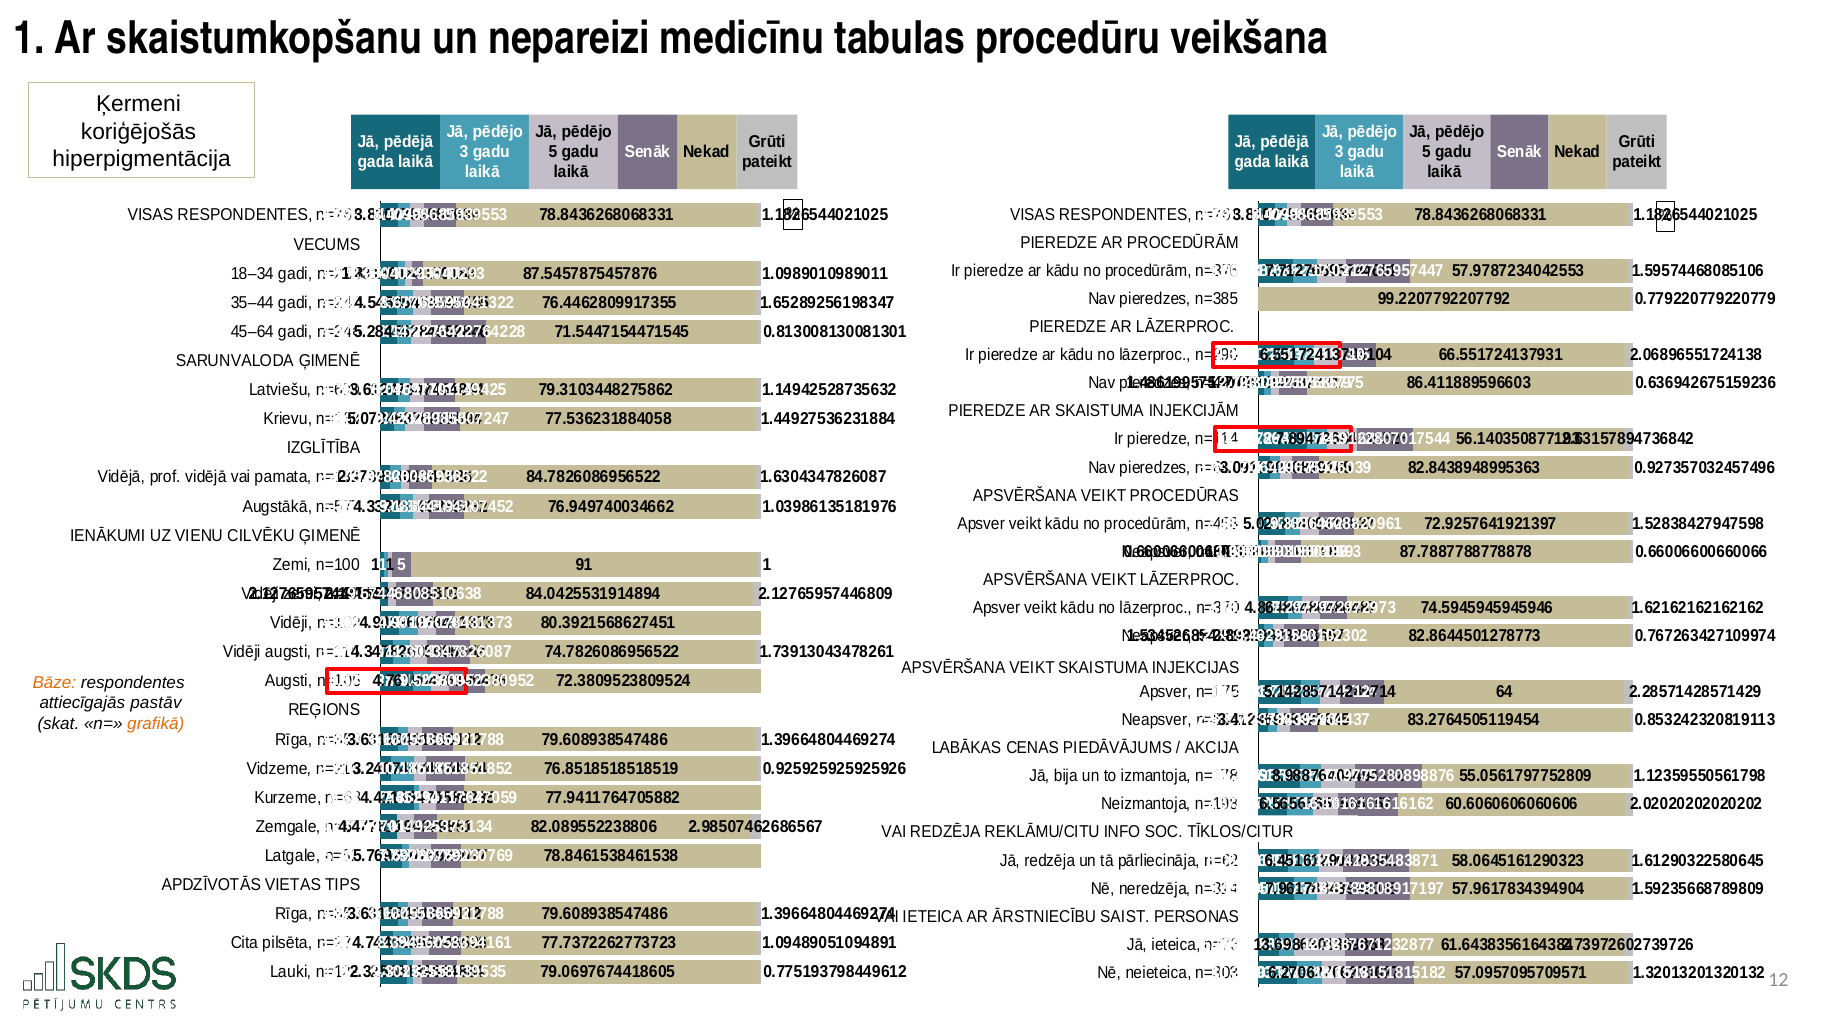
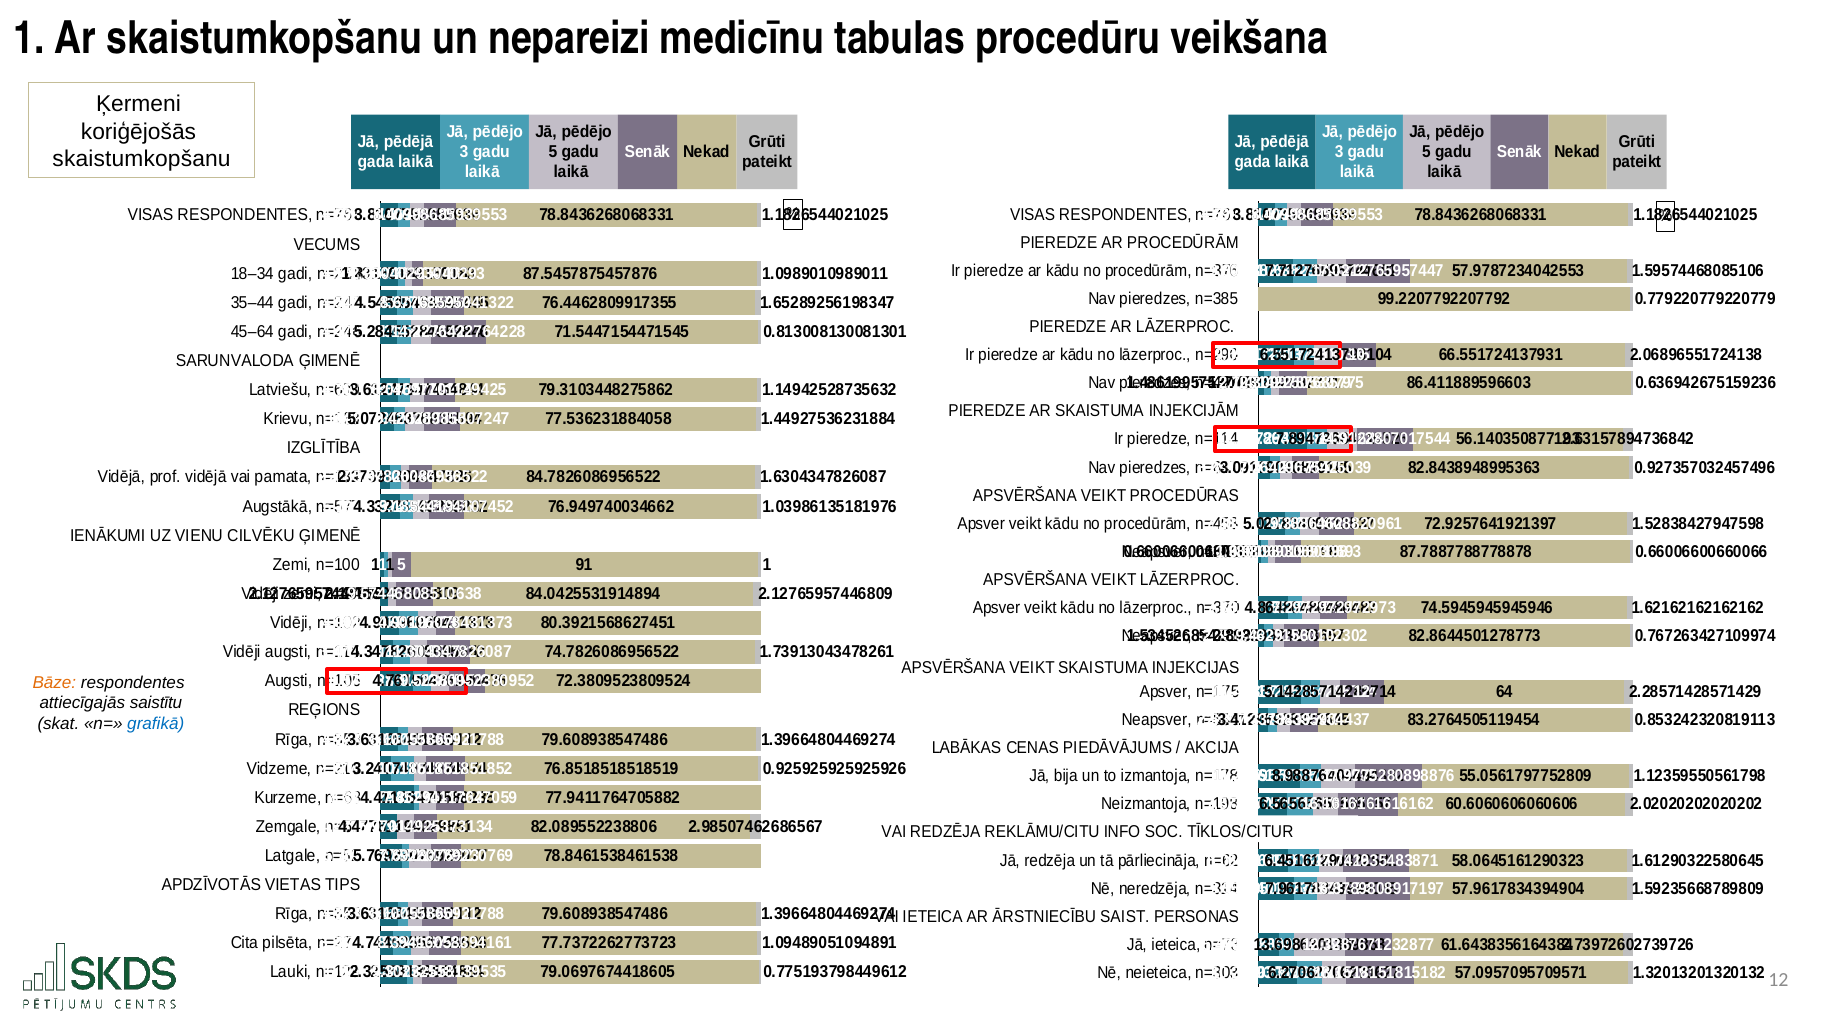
hiperpigmentācija: hiperpigmentācija -> skaistumkopšanu (142, 159)
pastāv: pastāv -> saistītu (156, 703)
grafikā colour: orange -> blue (156, 724)
